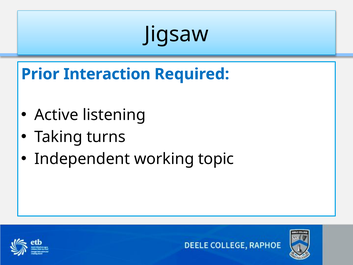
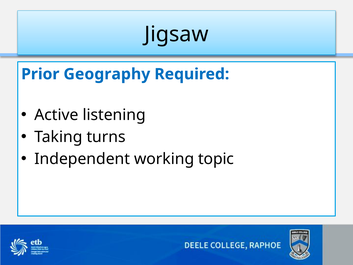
Interaction: Interaction -> Geography (107, 74)
